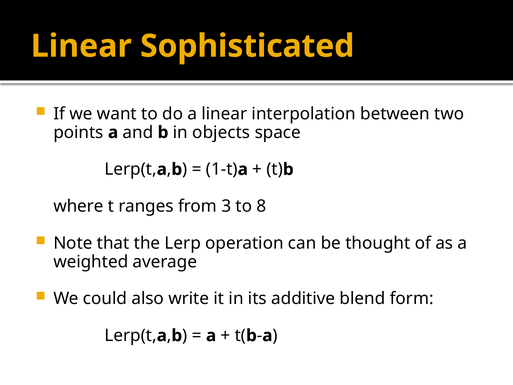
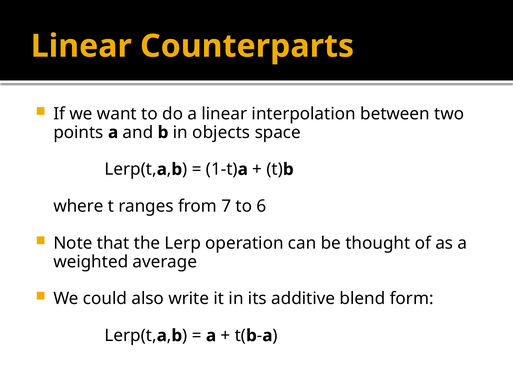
Sophisticated: Sophisticated -> Counterparts (247, 46)
3: 3 -> 7 (226, 206)
8: 8 -> 6 (262, 206)
